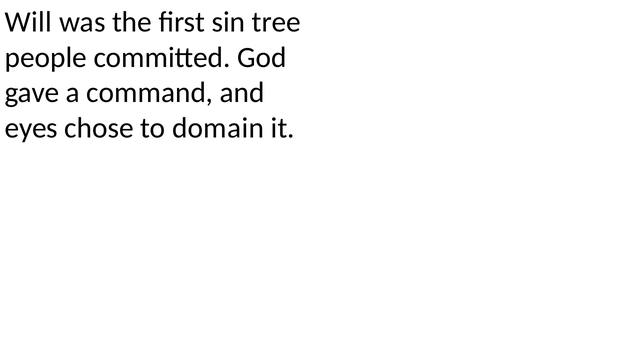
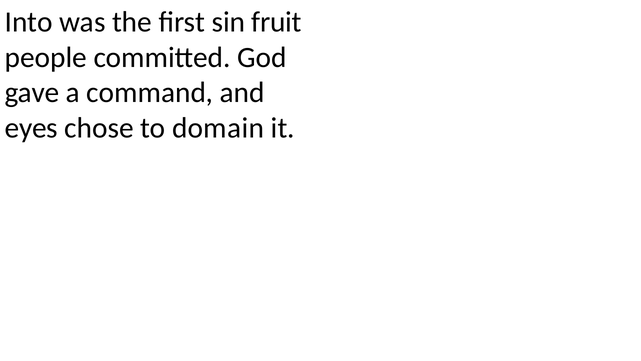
Will: Will -> Into (29, 22)
tree: tree -> fruit (276, 22)
